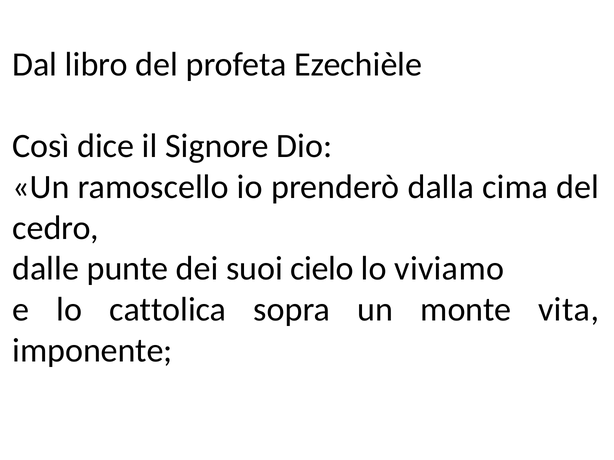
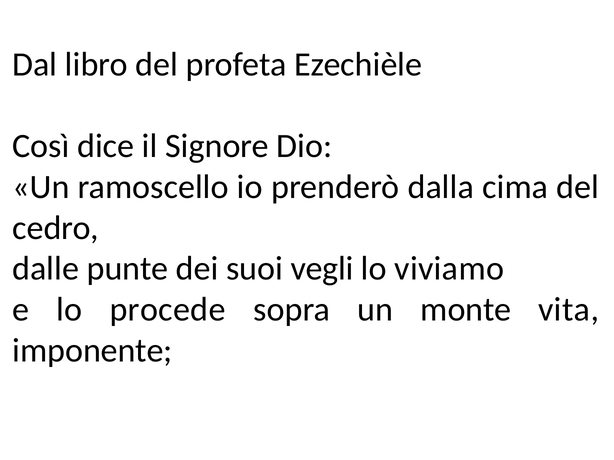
cielo: cielo -> vegli (322, 269)
cattolica: cattolica -> procede (168, 310)
